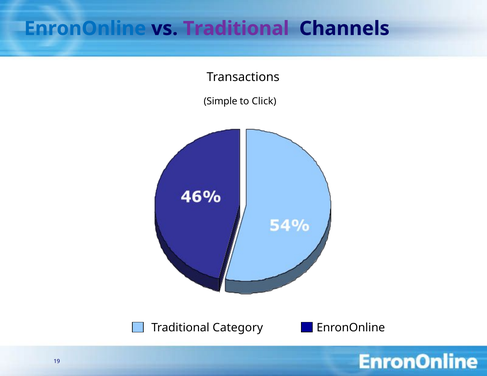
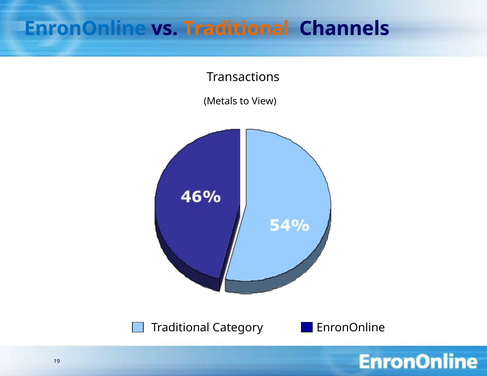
Traditional colour: purple -> orange (236, 29)
Simple: Simple -> Metals (221, 101)
Click: Click -> View (264, 101)
